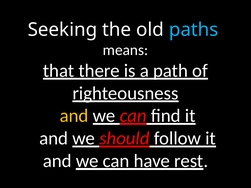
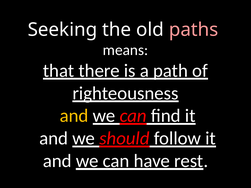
paths colour: light blue -> pink (194, 30)
